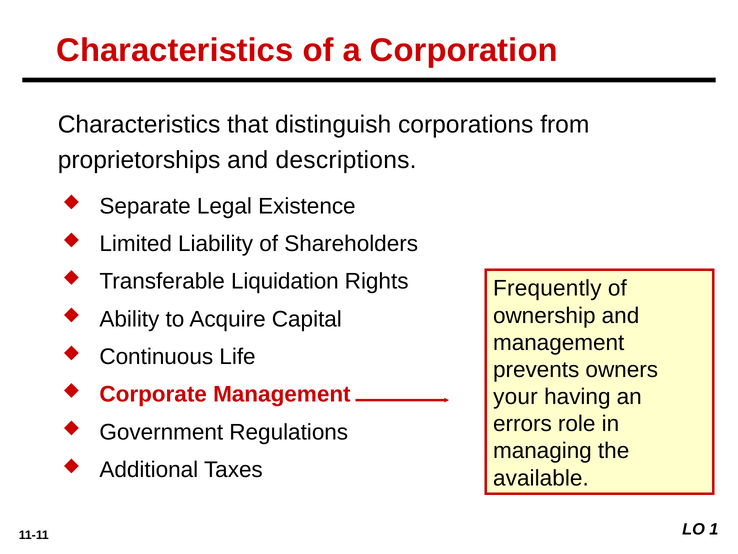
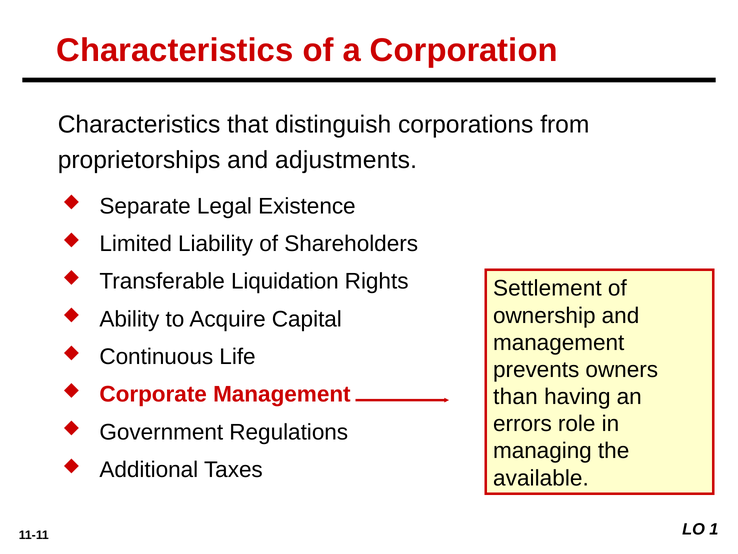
descriptions: descriptions -> adjustments (346, 160)
Frequently: Frequently -> Settlement (547, 288)
your: your -> than (515, 396)
